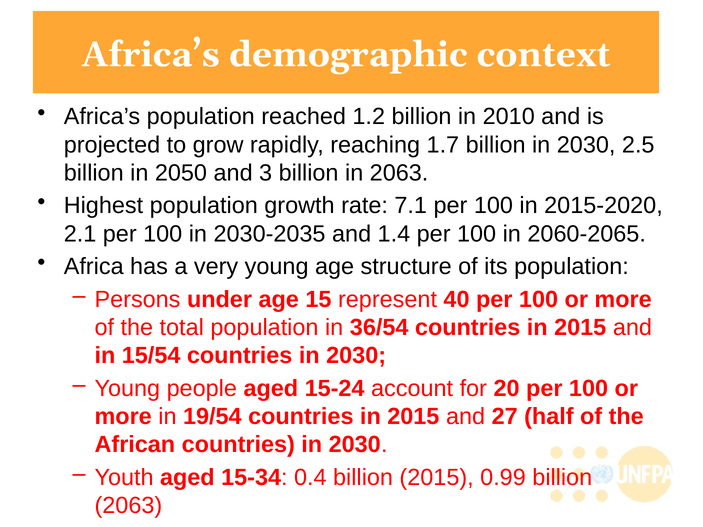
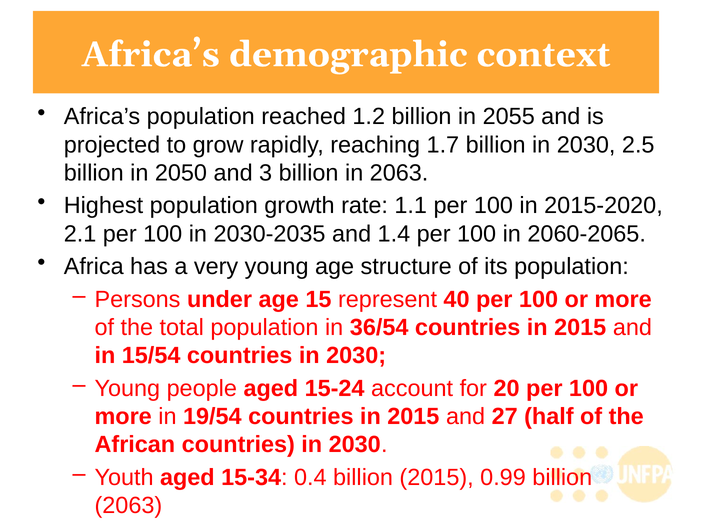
2010: 2010 -> 2055 (509, 117)
7.1: 7.1 -> 1.1 (411, 206)
